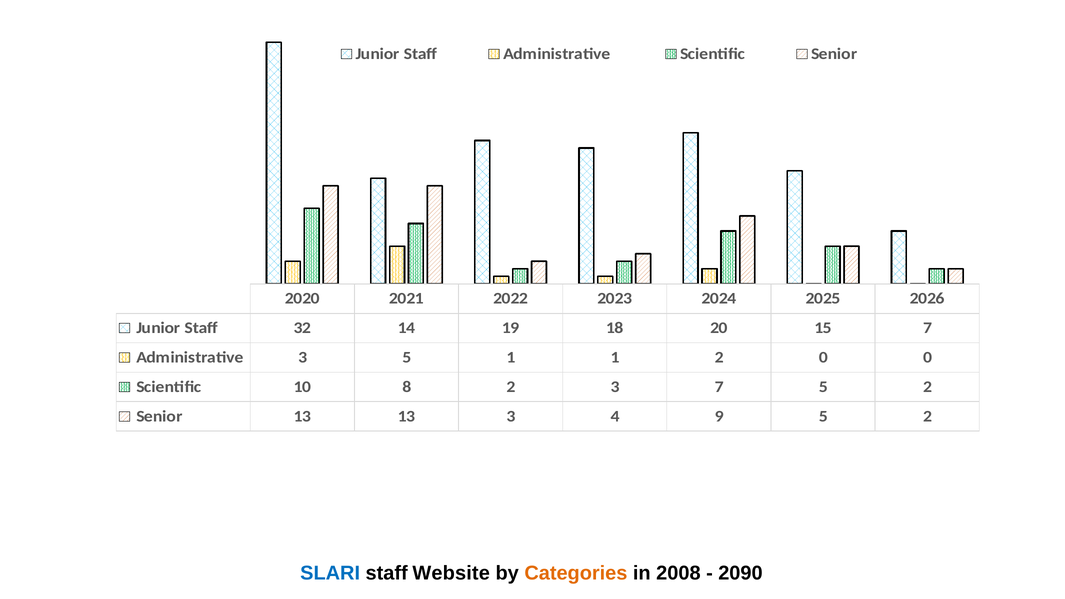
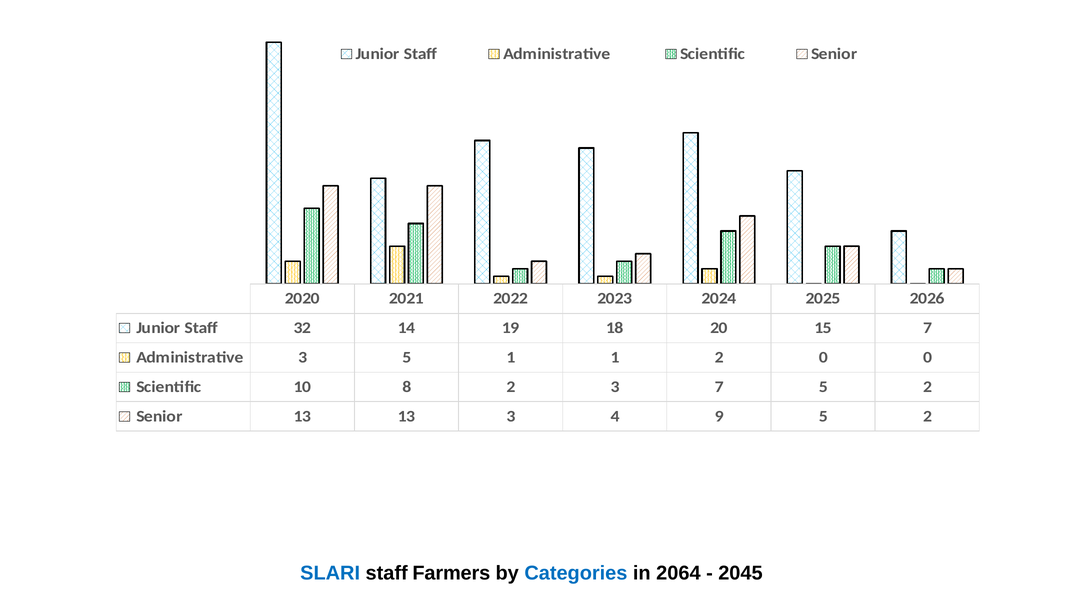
Website: Website -> Farmers (451, 573)
Categories colour: orange -> blue (576, 573)
2008: 2008 -> 2064 (678, 573)
2090: 2090 -> 2045 (740, 573)
